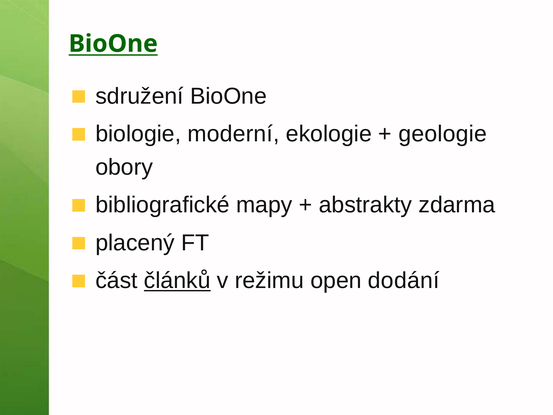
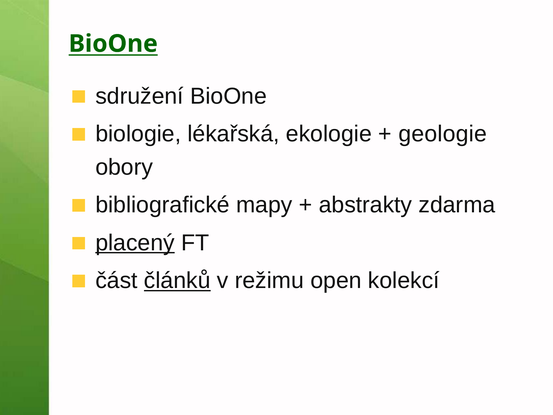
moderní: moderní -> lékařská (234, 134)
placený underline: none -> present (135, 243)
dodání: dodání -> kolekcí (404, 280)
